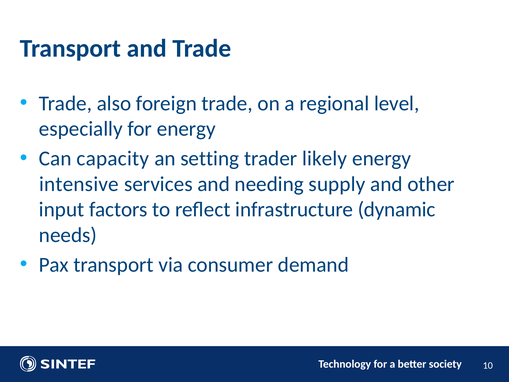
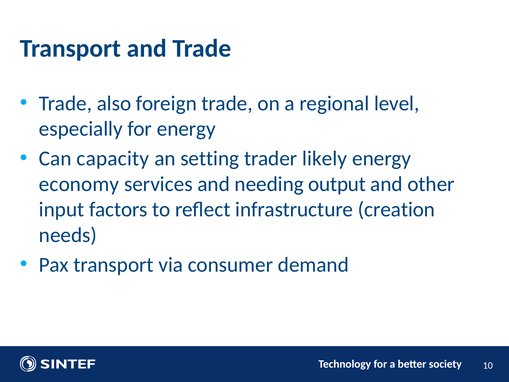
intensive: intensive -> economy (79, 184)
supply: supply -> output (337, 184)
dynamic: dynamic -> creation (396, 209)
